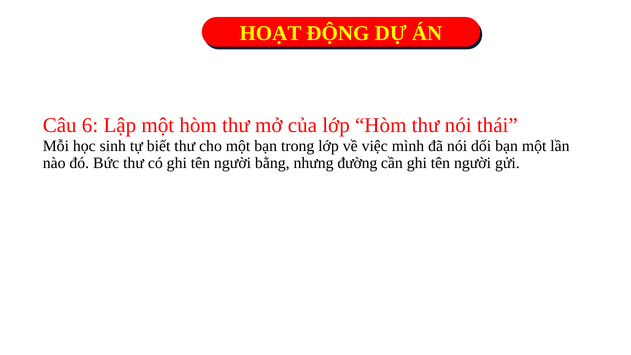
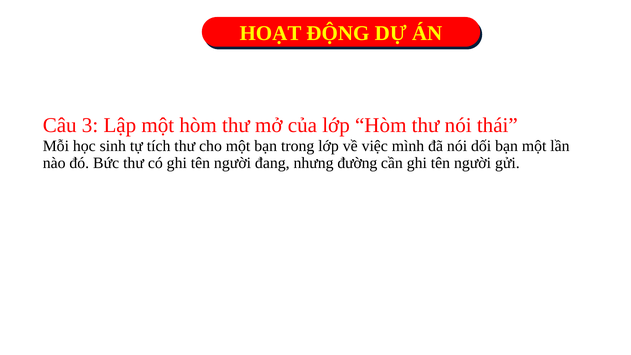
6: 6 -> 3 (90, 125)
biết: biết -> tích (159, 146)
bằng: bằng -> đang (272, 163)
